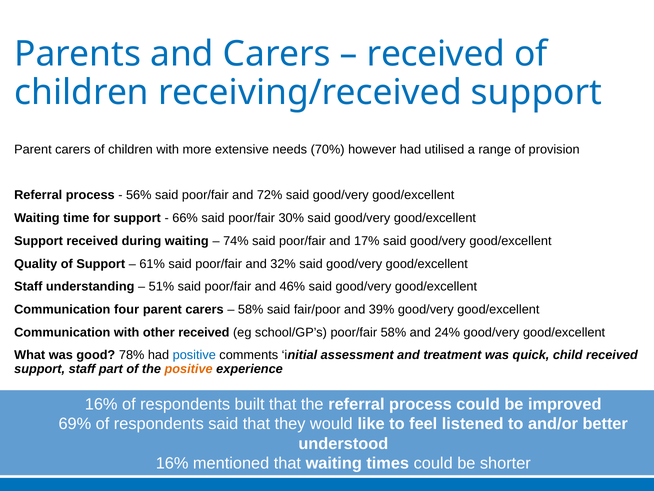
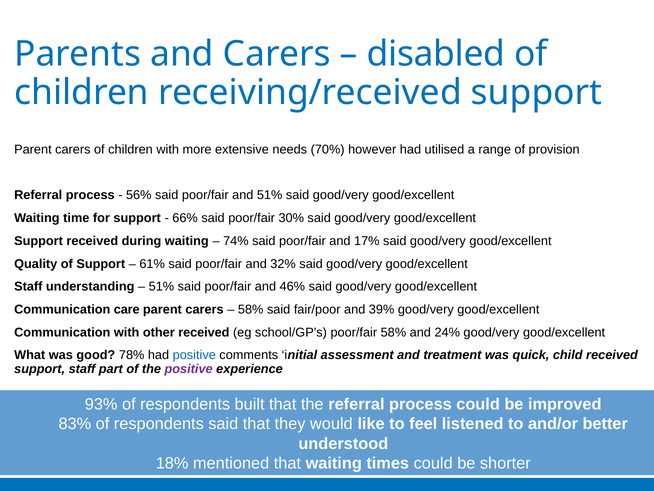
received: received -> disabled (436, 54)
and 72%: 72% -> 51% (270, 195)
four: four -> care (127, 309)
positive colour: orange -> purple (189, 369)
16%: 16% -> 93% (101, 404)
69%: 69% -> 83% (75, 424)
16%: 16% -> 18% (172, 463)
